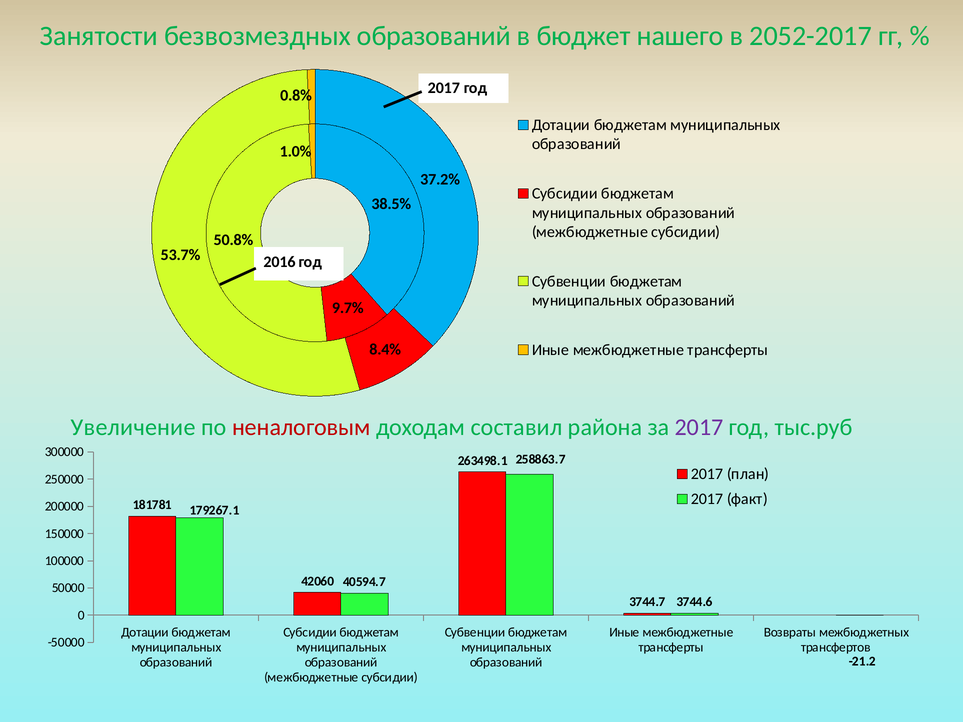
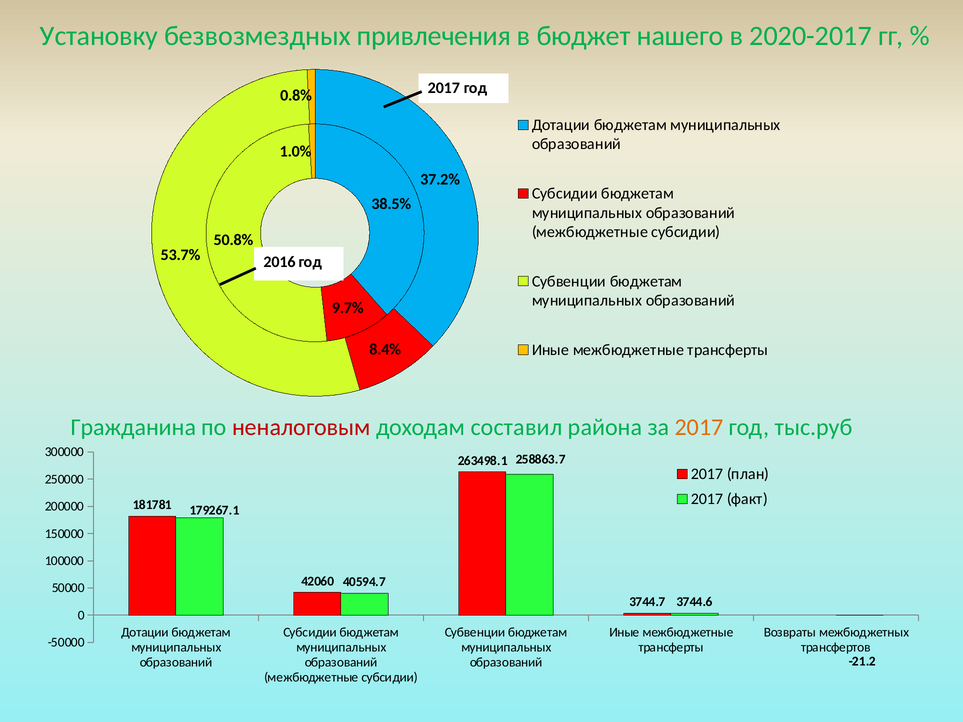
Занятости: Занятости -> Установку (99, 36)
безвозмездных образований: образований -> привлечения (434, 36)
2052-2017: 2052-2017 -> 2020-2017 (811, 36)
Увеличение: Увеличение -> Гражданина (133, 427)
2017 colour: purple -> orange (699, 427)
